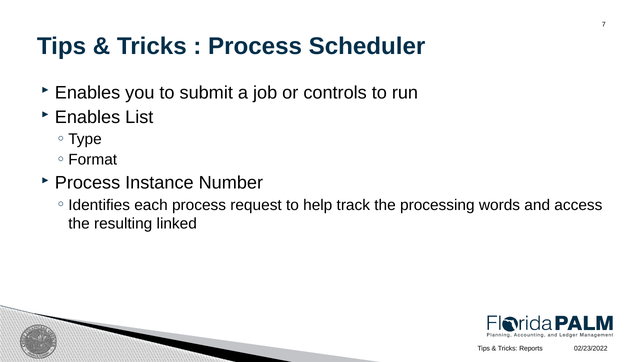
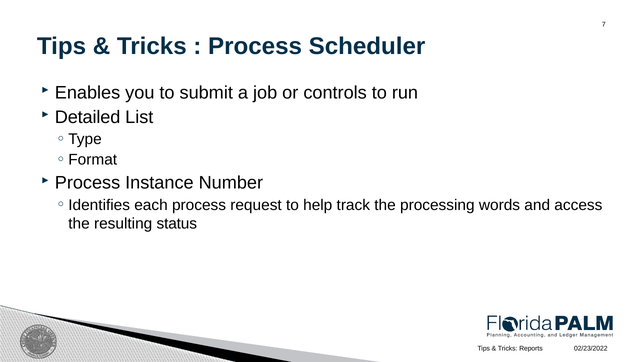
Enables: Enables -> Detailed (88, 117)
linked: linked -> status (177, 224)
